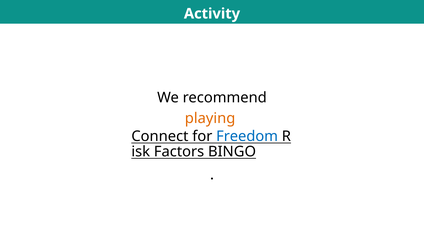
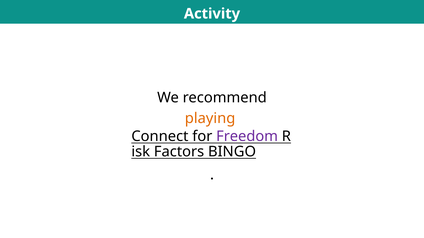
Freedom colour: blue -> purple (247, 137)
